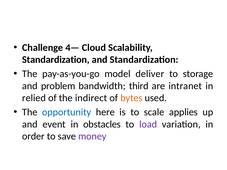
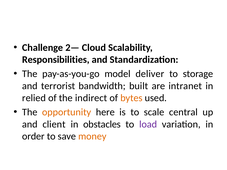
4—: 4— -> 2— (72, 48)
Standardization: Standardization -> Responsibilities (56, 60)
problem: problem -> terrorist (58, 86)
third: third -> built (139, 86)
opportunity colour: blue -> orange (67, 112)
applies: applies -> central (183, 112)
event: event -> client (54, 124)
money colour: purple -> orange (92, 136)
